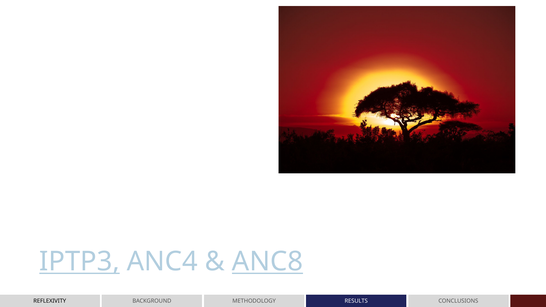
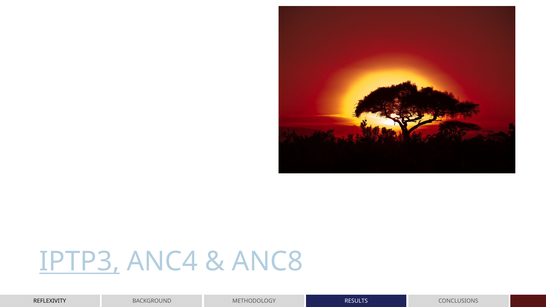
ANC8 underline: present -> none (268, 262)
